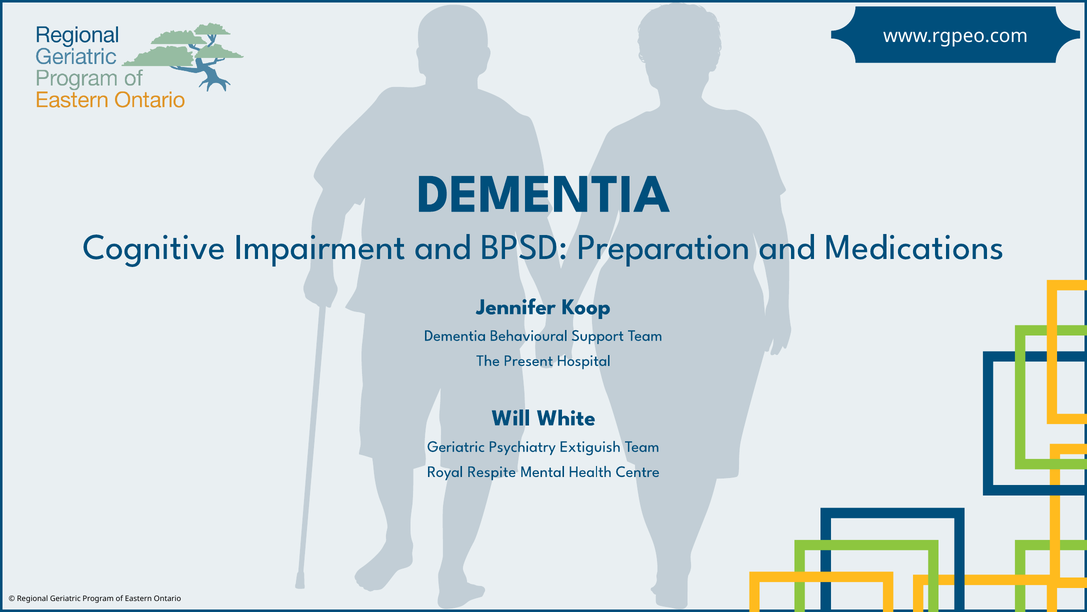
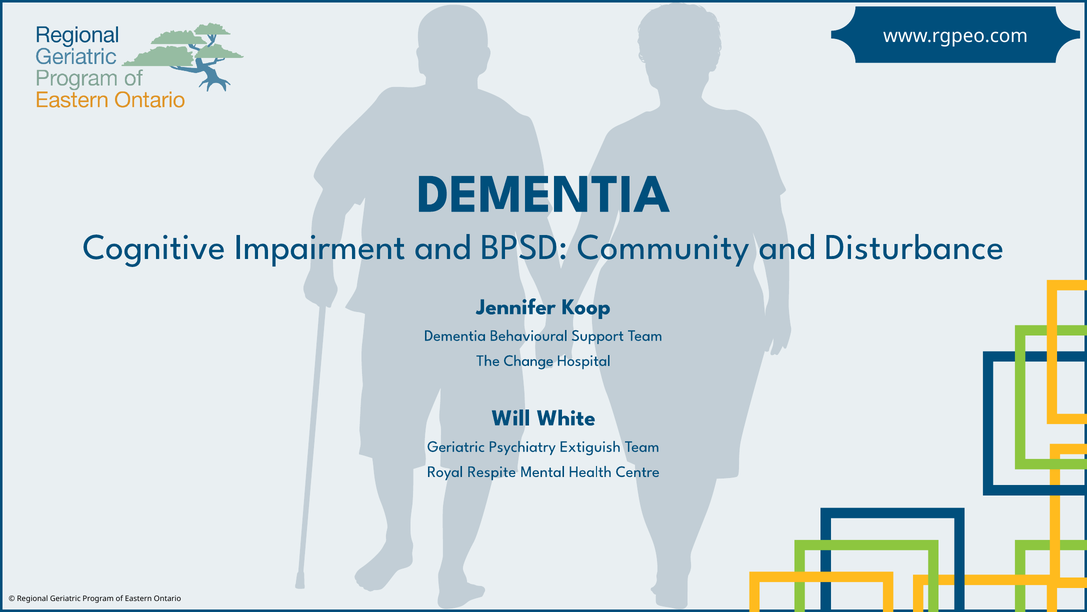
Preparation: Preparation -> Community (663, 247)
Medications: Medications -> Disturbance (914, 247)
Present: Present -> Change (529, 360)
